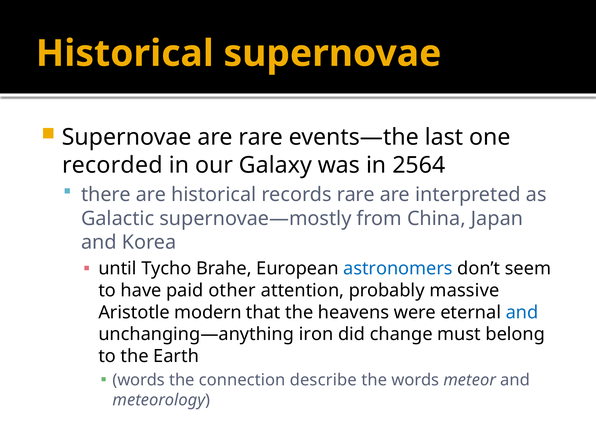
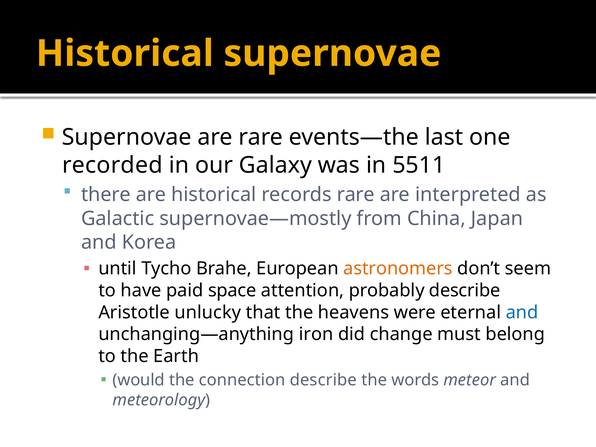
2564: 2564 -> 5511 (419, 165)
astronomers colour: blue -> orange (398, 269)
other: other -> space (232, 290)
probably massive: massive -> describe (465, 290)
modern: modern -> unlucky (208, 312)
words: words -> would (139, 380)
